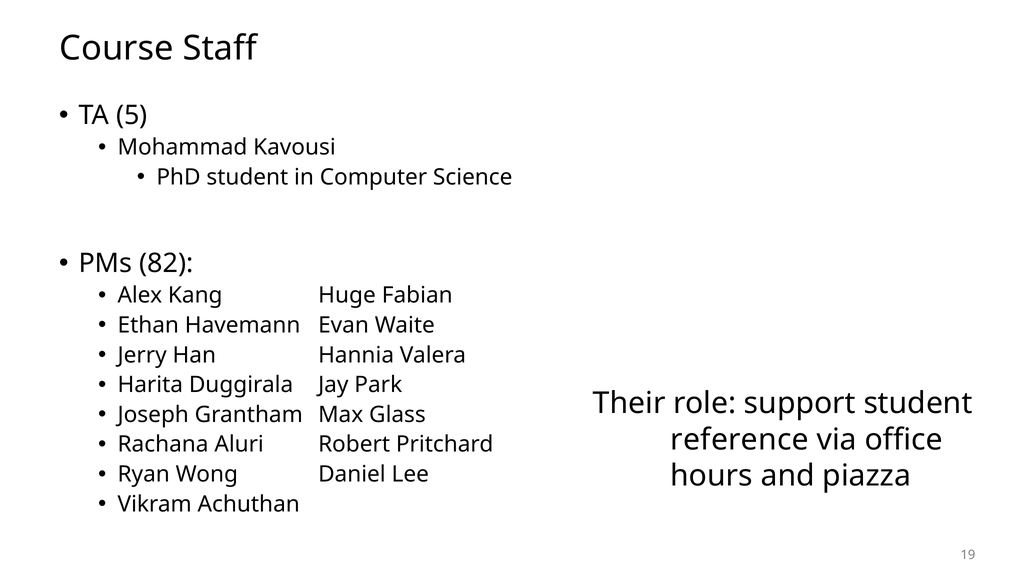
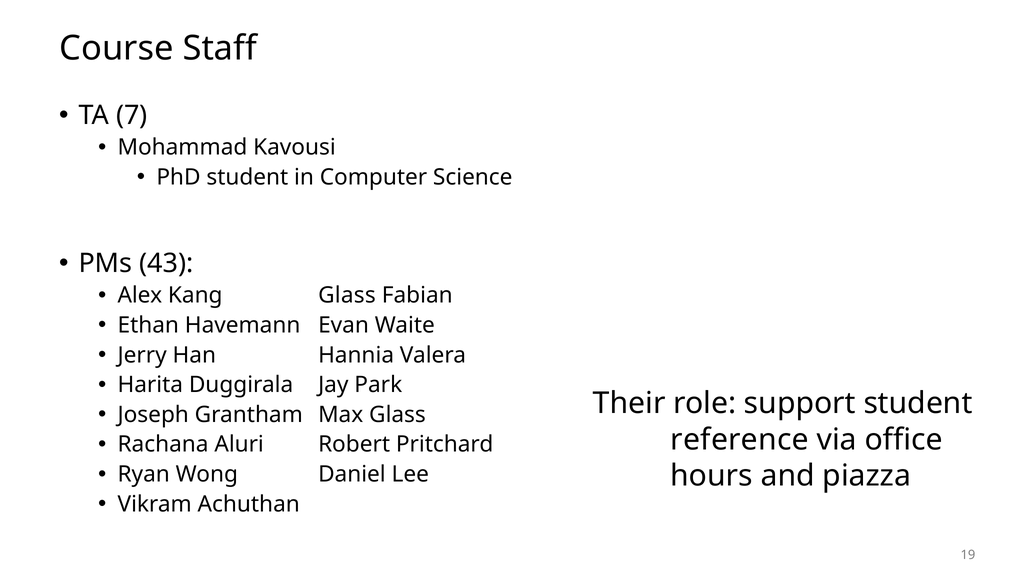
5: 5 -> 7 (132, 115)
82: 82 -> 43 (166, 263)
Kang Huge: Huge -> Glass (347, 296)
